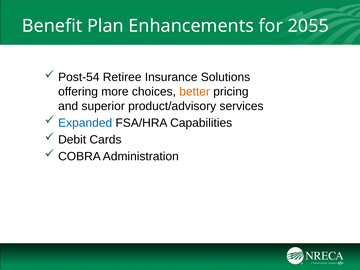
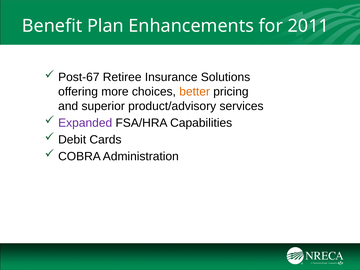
2055: 2055 -> 2011 (308, 26)
Post-54: Post-54 -> Post-67 (79, 77)
Expanded colour: blue -> purple (85, 123)
